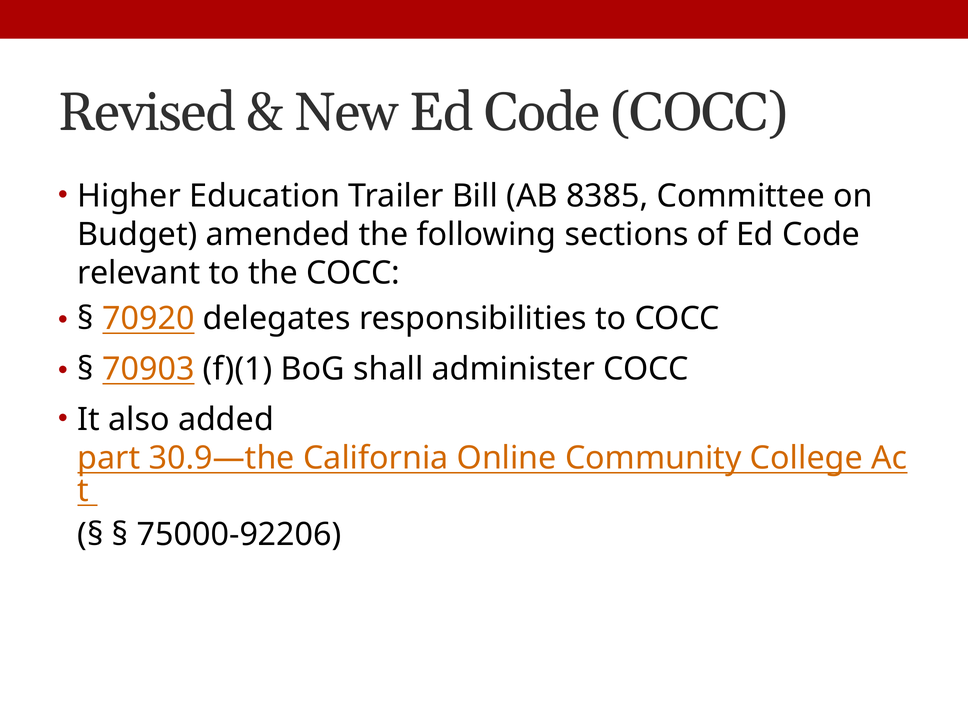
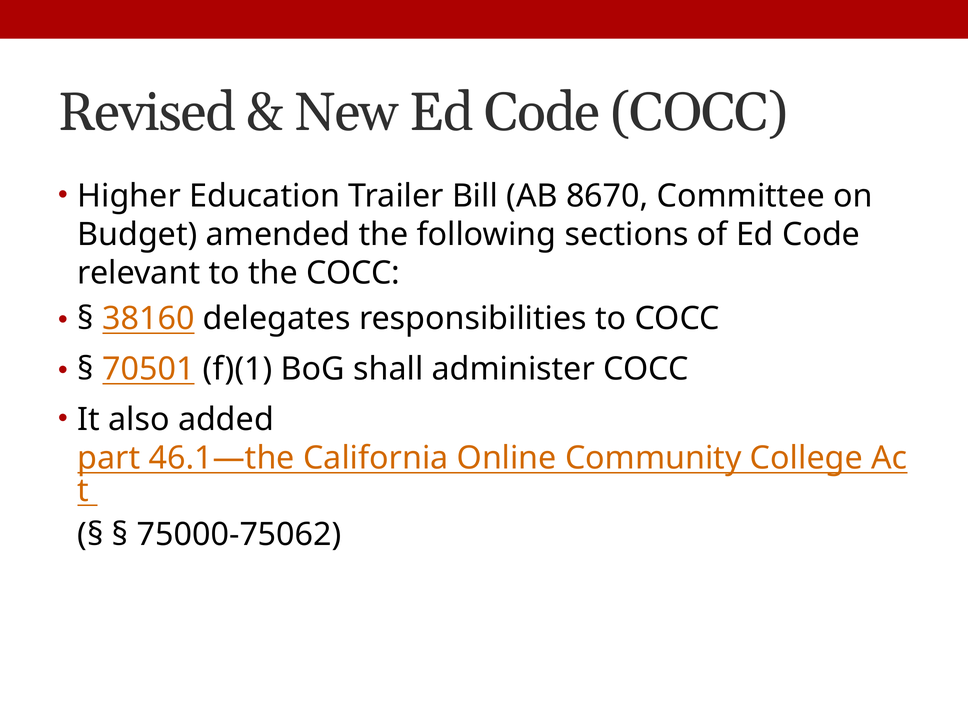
8385: 8385 -> 8670 (607, 196)
70920: 70920 -> 38160 (148, 318)
70903: 70903 -> 70501 (148, 369)
30.9—the: 30.9—the -> 46.1—the (222, 458)
75000-92206: 75000-92206 -> 75000-75062 (239, 535)
